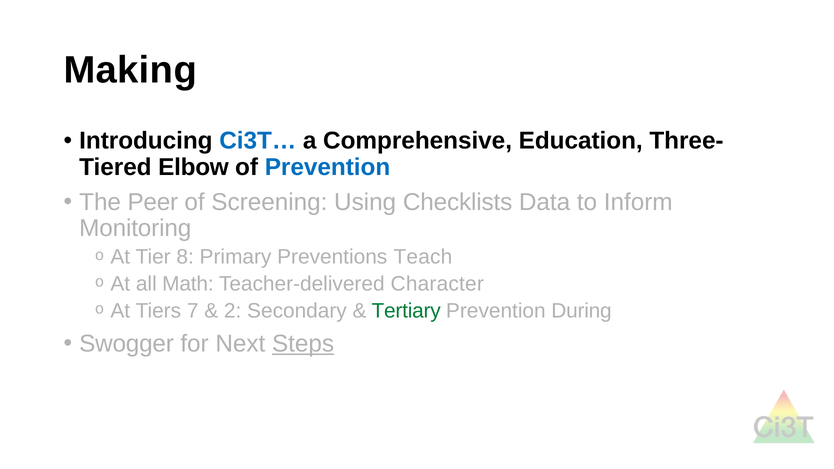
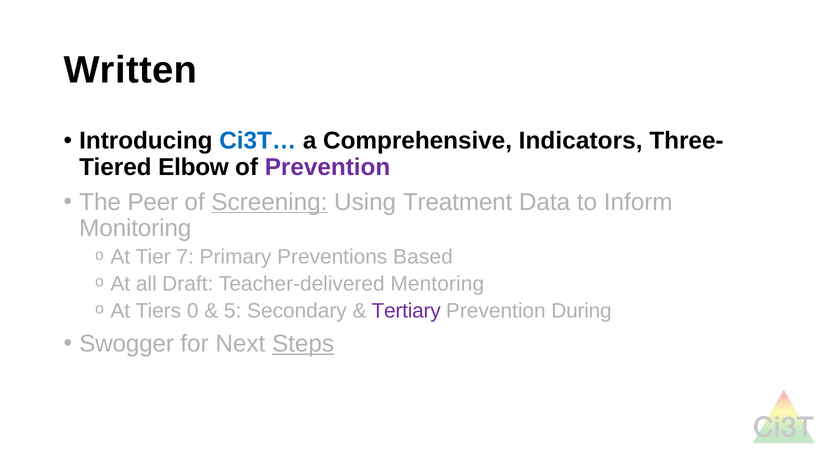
Making: Making -> Written (130, 70)
Education: Education -> Indicators (581, 141)
Prevention colour: blue -> purple (327, 167)
Screening underline: none -> present (269, 202)
Checklists: Checklists -> Treatment (458, 202)
8: 8 -> 7 (185, 257)
Teach: Teach -> Based (423, 257)
Math: Math -> Draft (188, 284)
Character: Character -> Mentoring (437, 284)
7: 7 -> 0 (193, 311)
2: 2 -> 5 (233, 311)
Tertiary colour: green -> purple (406, 311)
